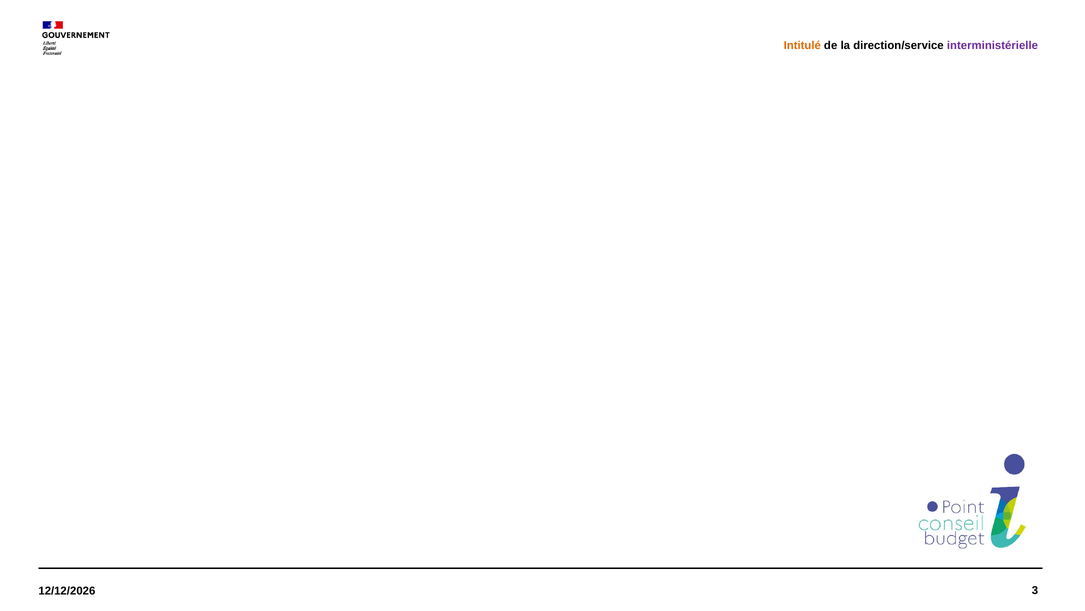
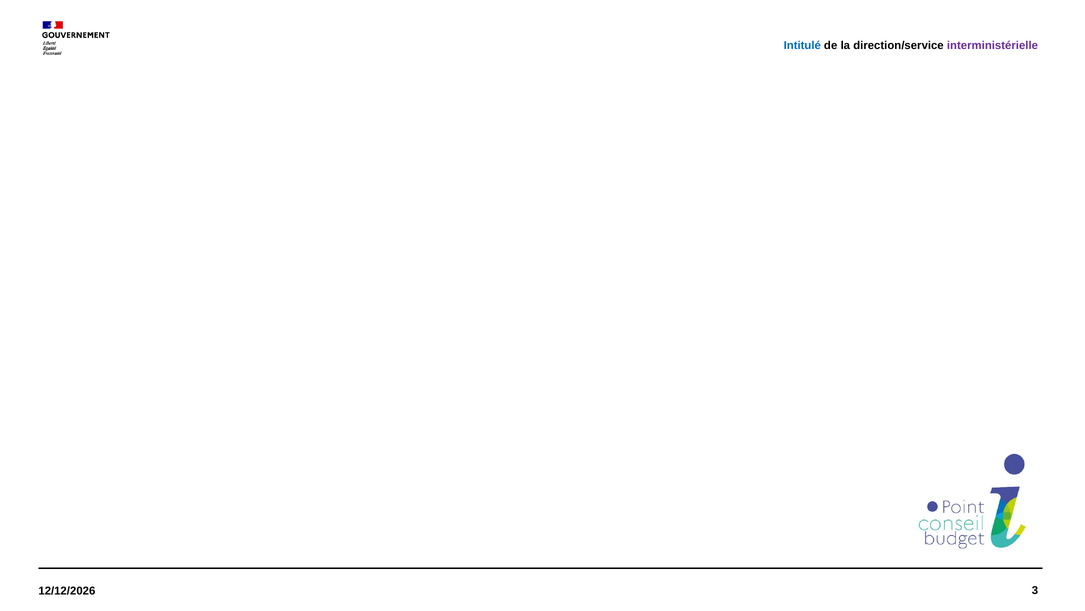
Intitulé colour: orange -> blue (802, 45)
